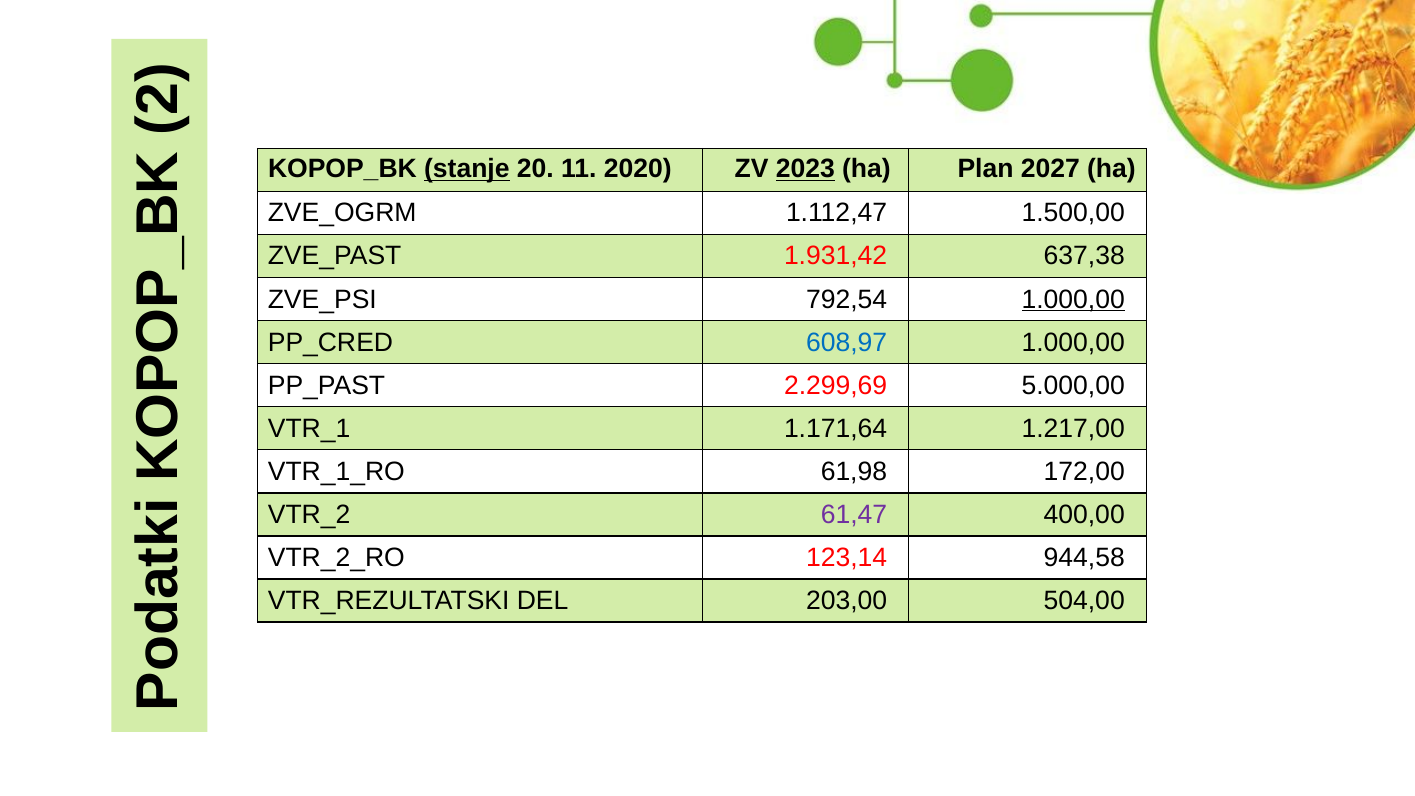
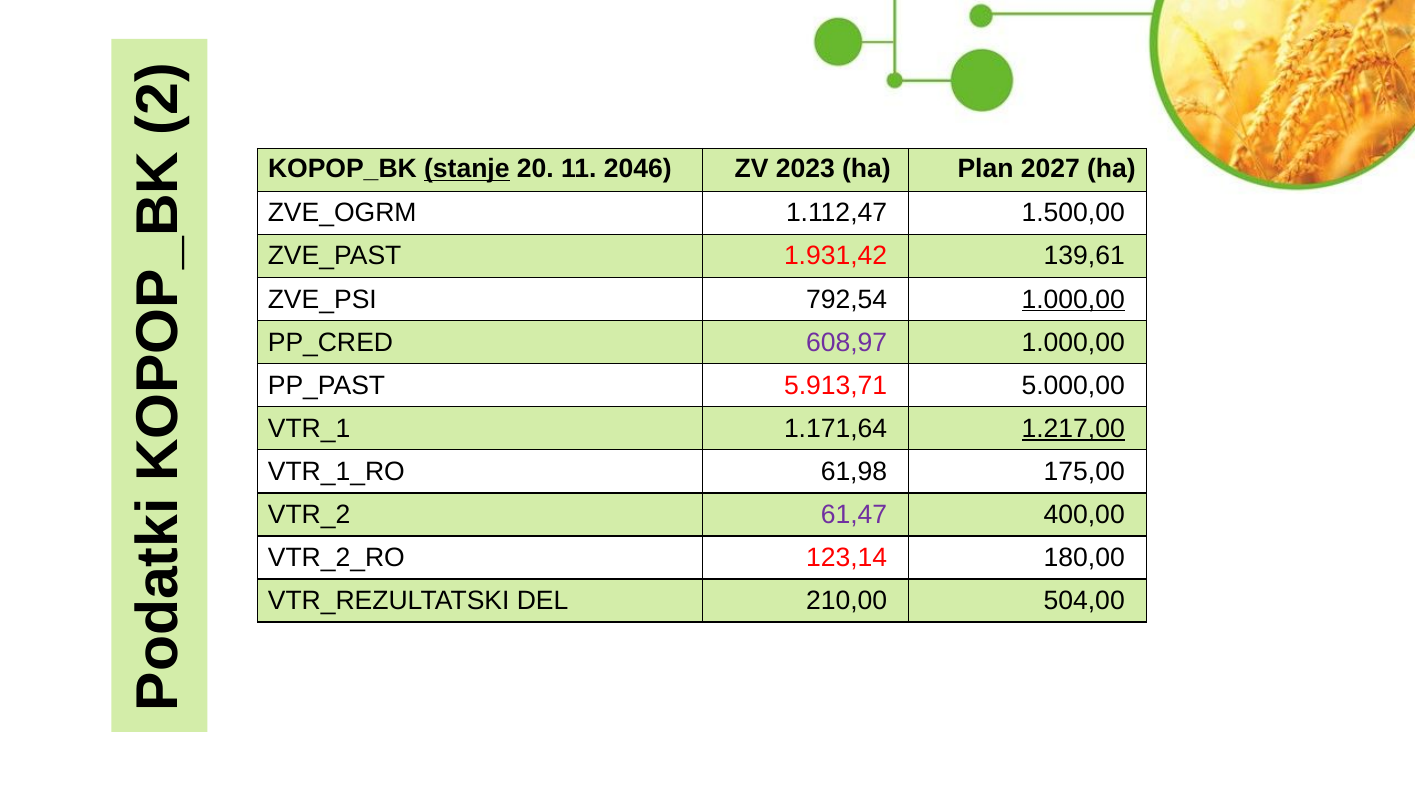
2020: 2020 -> 2046 (638, 169)
2023 underline: present -> none (805, 169)
637,38: 637,38 -> 139,61 (1084, 256)
608,97 colour: blue -> purple (847, 342)
2.299,69: 2.299,69 -> 5.913,71 (836, 385)
1.217,00 underline: none -> present (1073, 428)
172,00: 172,00 -> 175,00 (1084, 471)
944,58: 944,58 -> 180,00 (1084, 557)
203,00: 203,00 -> 210,00 (847, 600)
